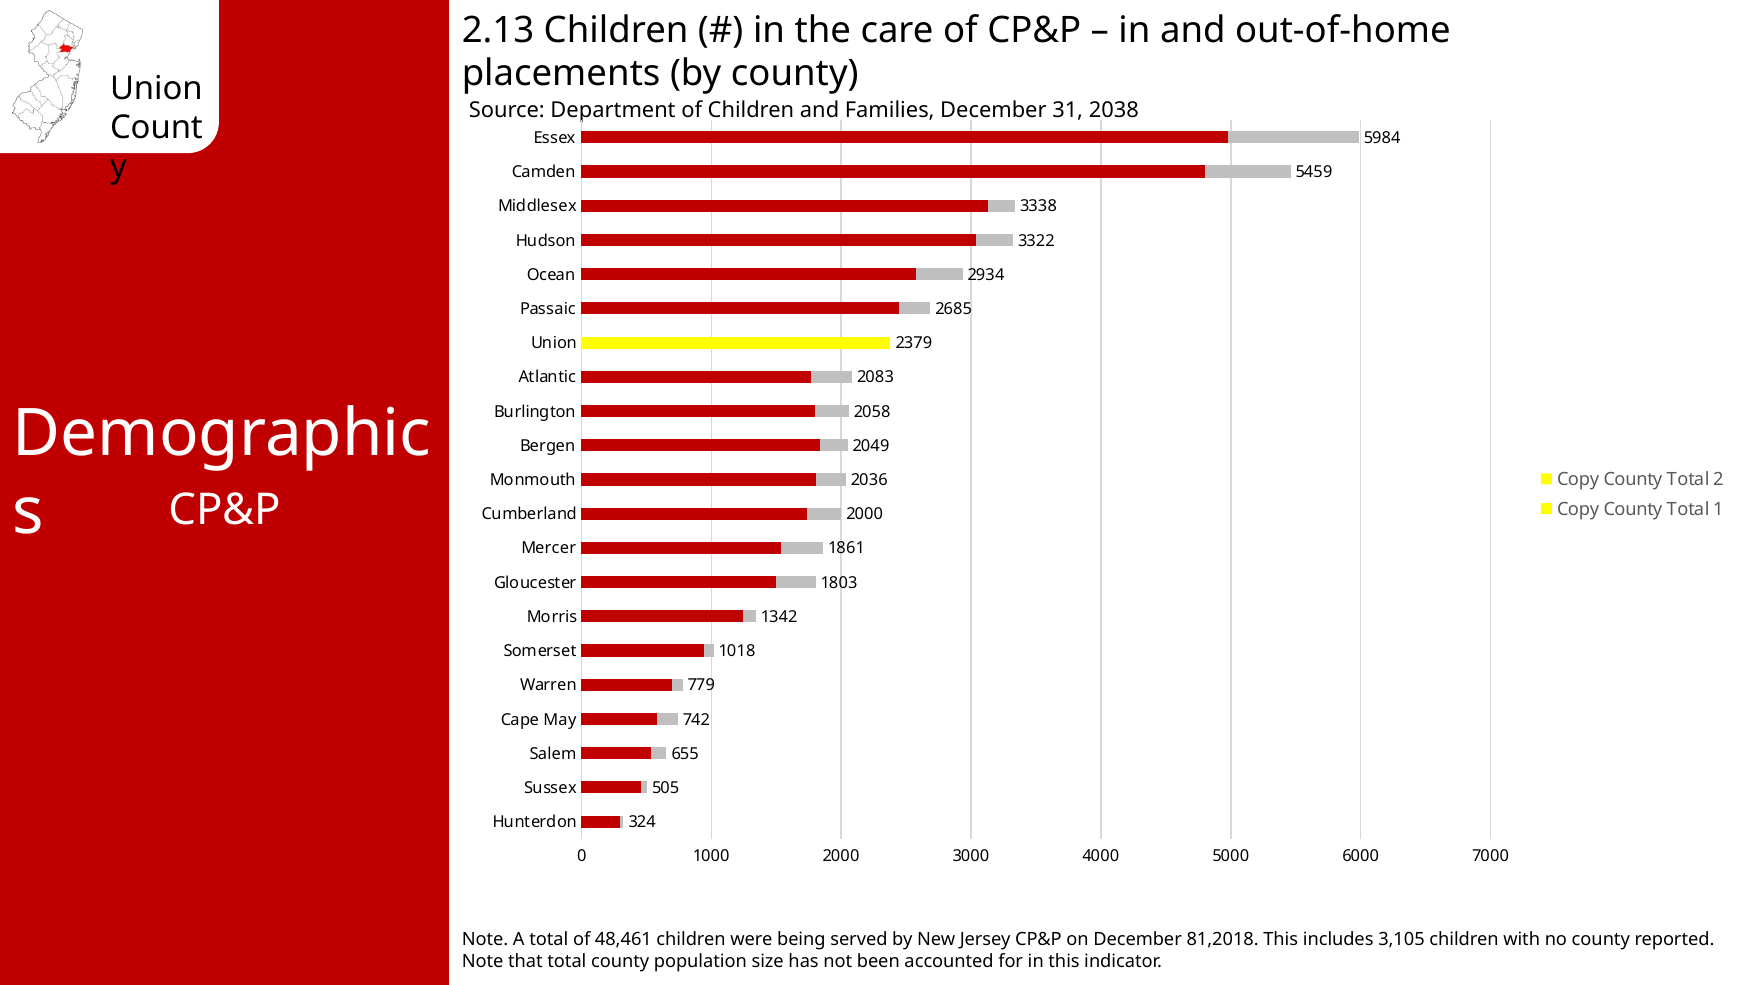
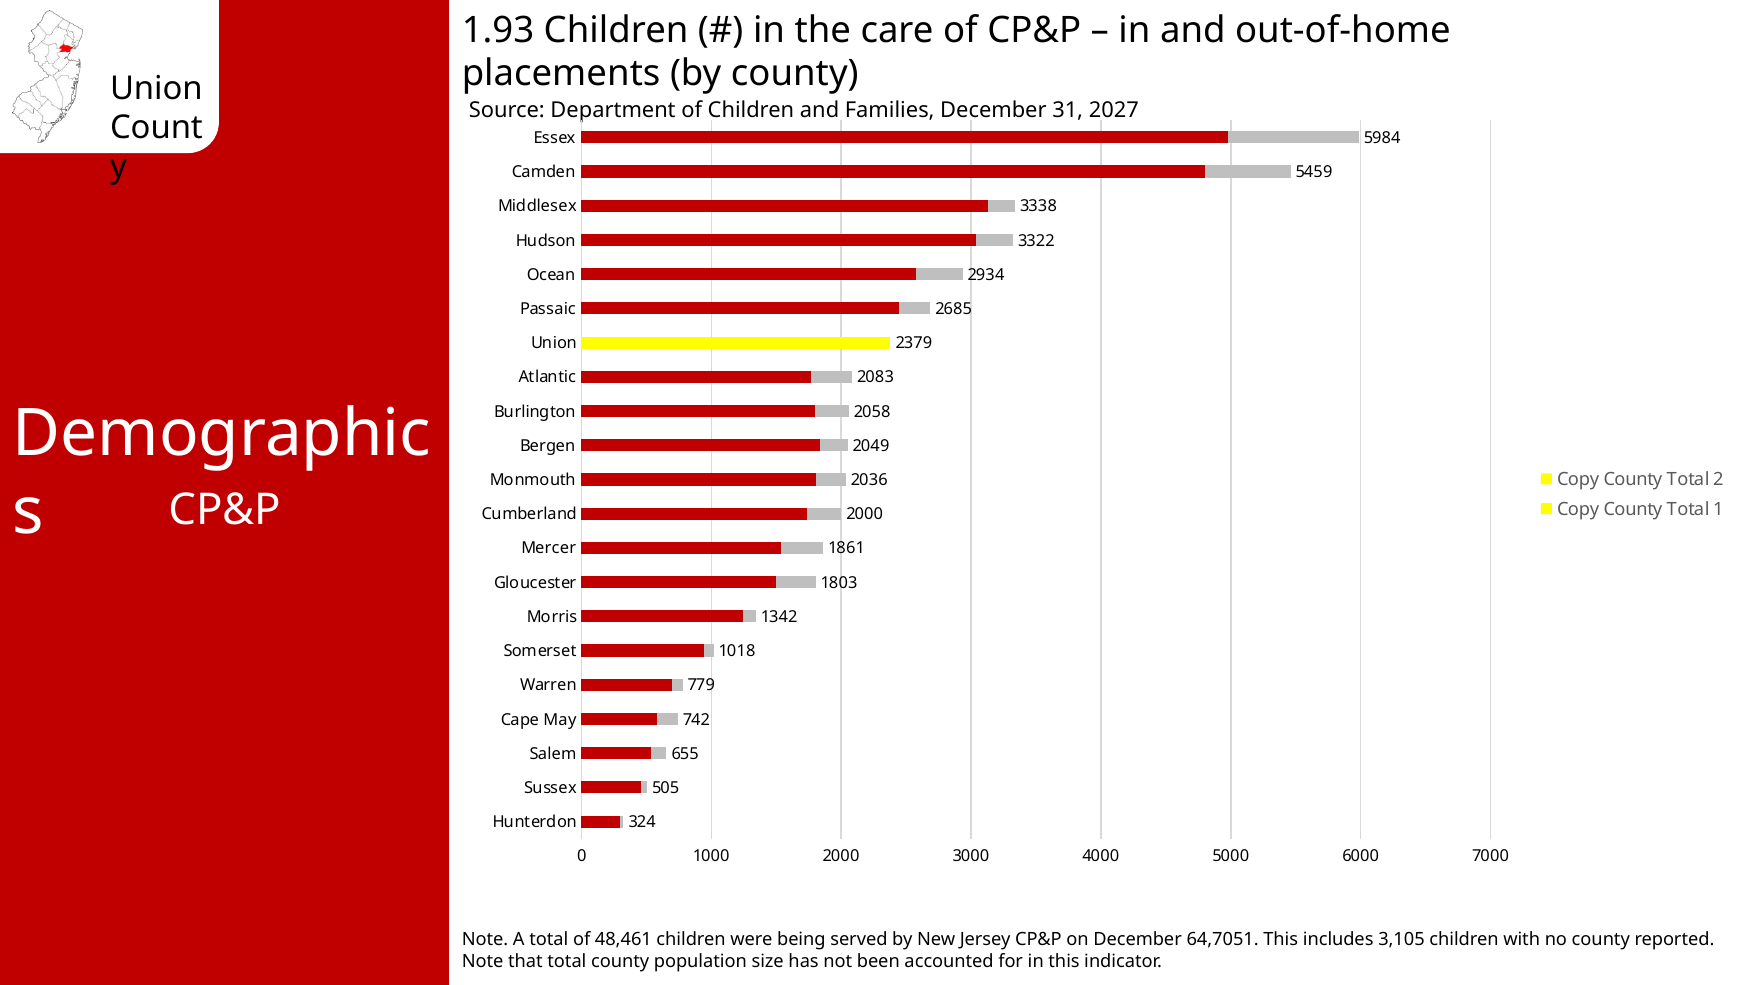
2.13: 2.13 -> 1.93 (498, 30)
2038: 2038 -> 2027 (1114, 111)
81,2018: 81,2018 -> 64,7051 (1223, 940)
